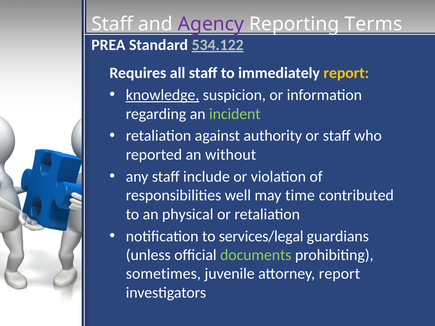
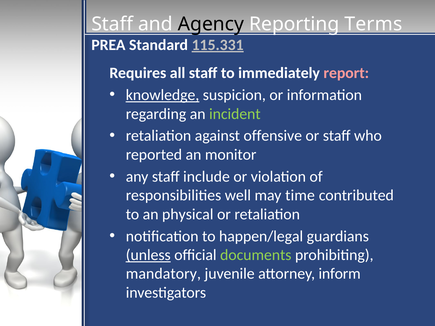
Agency colour: purple -> black (211, 24)
534.122: 534.122 -> 115.331 (218, 45)
report colour: yellow -> pink (346, 73)
authority: authority -> offensive (273, 136)
without: without -> monitor (231, 155)
services/legal: services/legal -> happen/legal (261, 236)
unless underline: none -> present (148, 255)
sometimes: sometimes -> mandatory (163, 274)
attorney report: report -> inform (340, 274)
